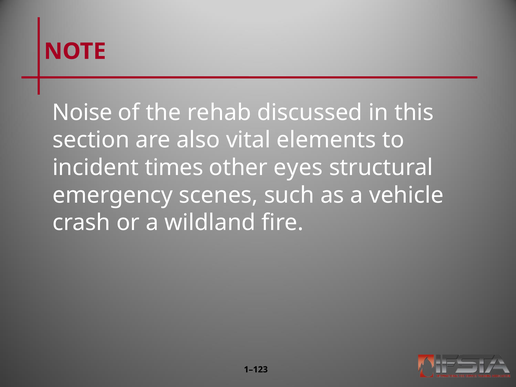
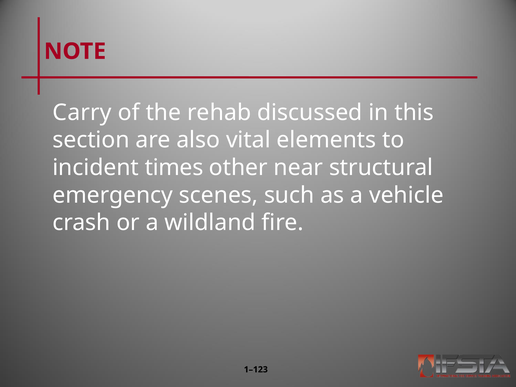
Noise: Noise -> Carry (82, 113)
eyes: eyes -> near (298, 168)
